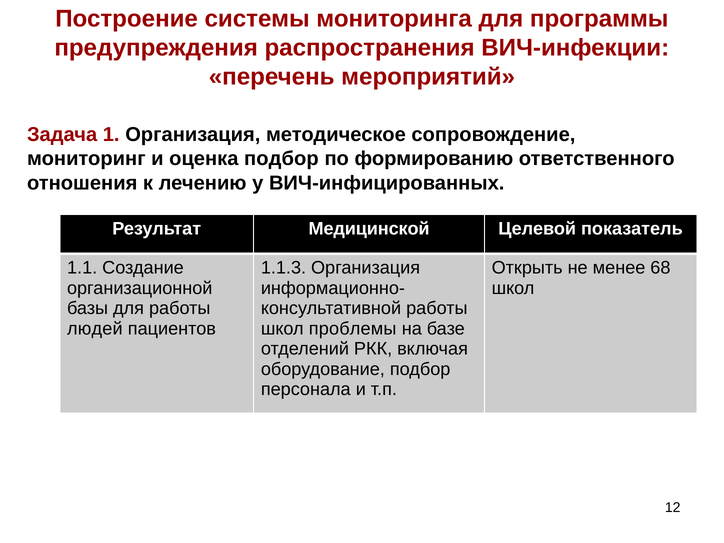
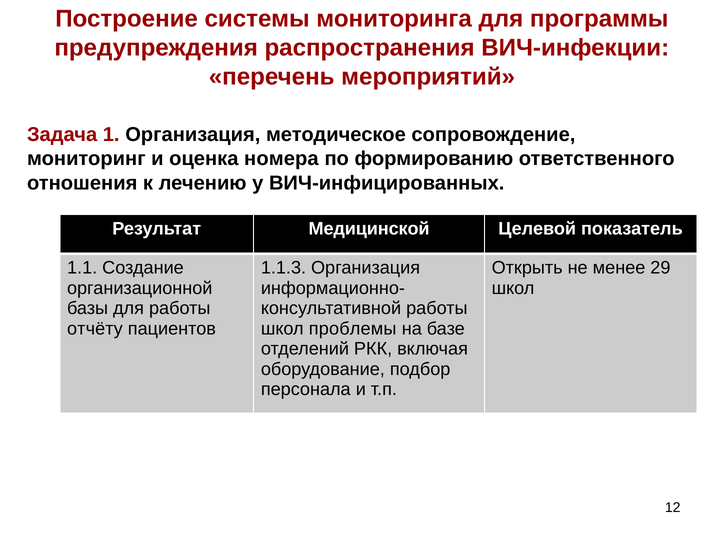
оценка подбор: подбор -> номера (281, 159)
68: 68 -> 29 (660, 268)
людей: людей -> отчёту (95, 329)
